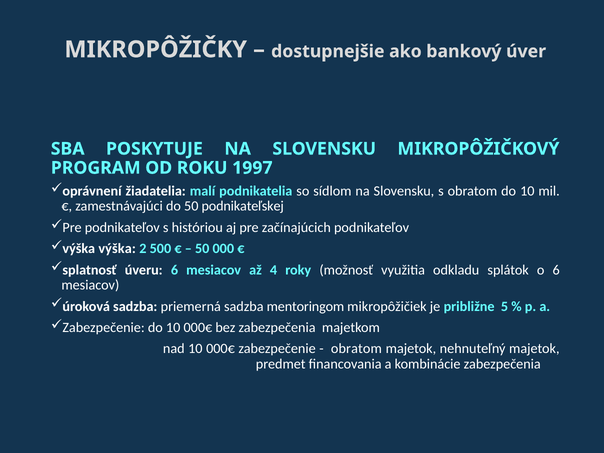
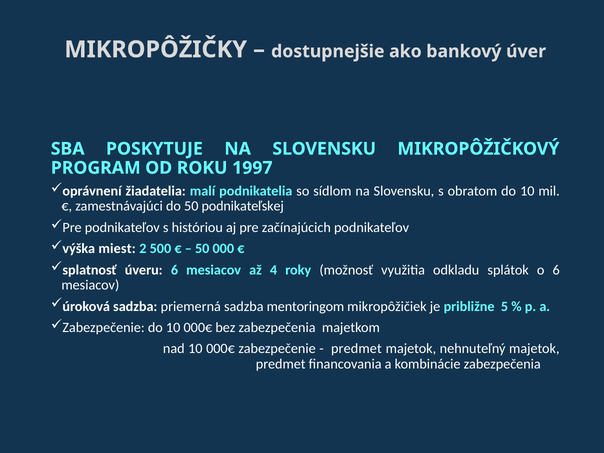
výška výška: výška -> miest (117, 249)
obratom: obratom -> predmet (356, 349)
